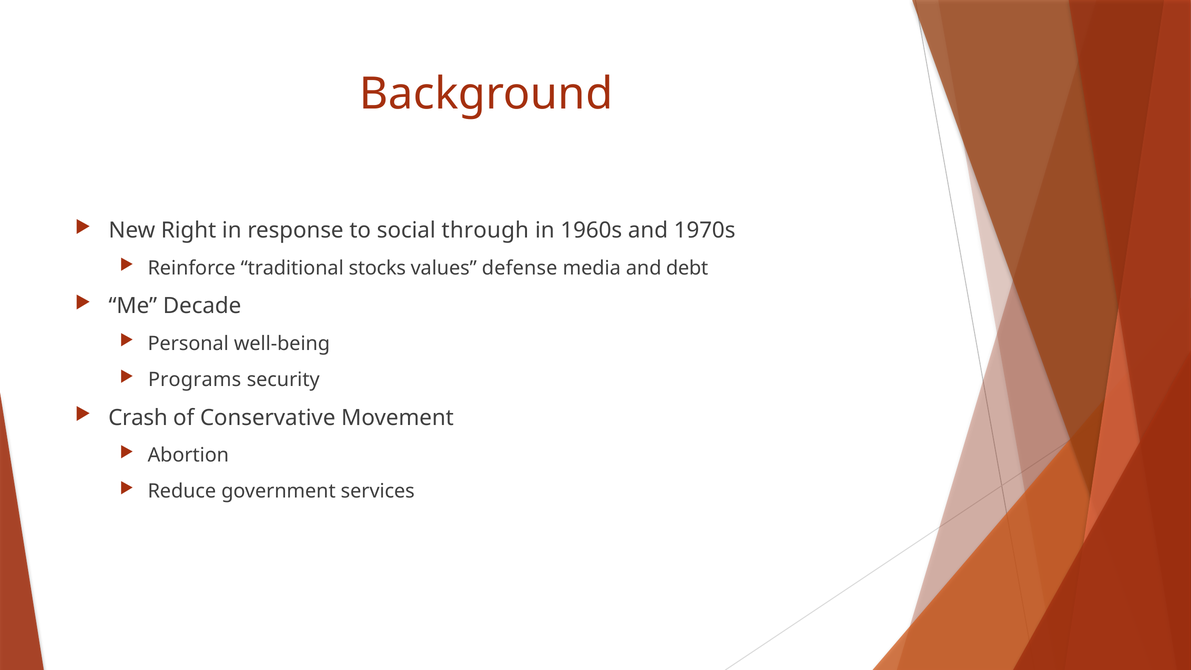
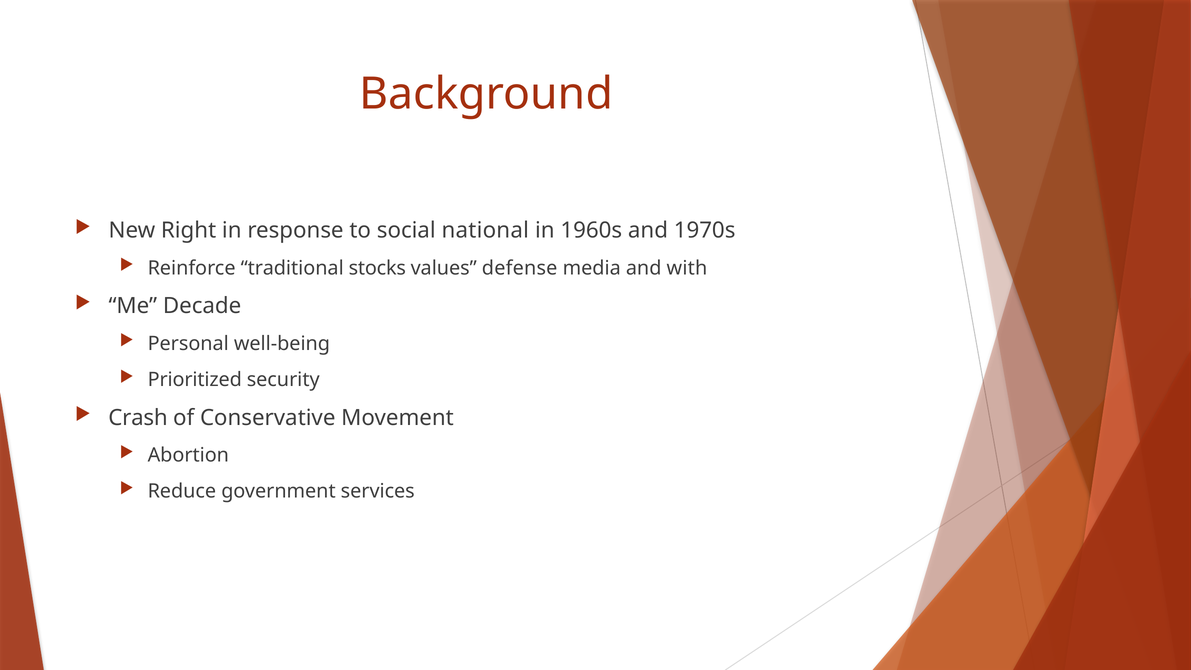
through: through -> national (485, 230)
debt: debt -> with (687, 268)
Programs: Programs -> Prioritized (195, 380)
